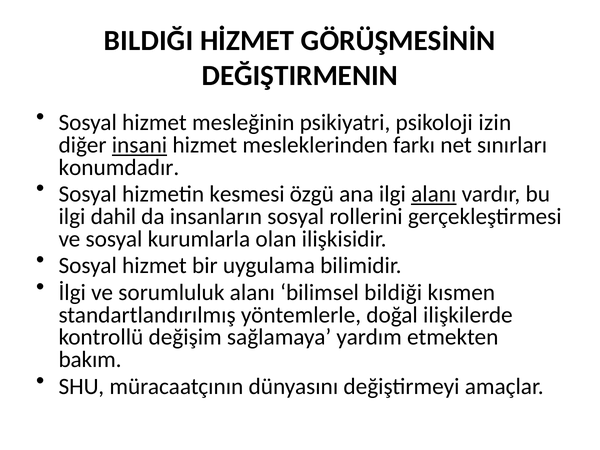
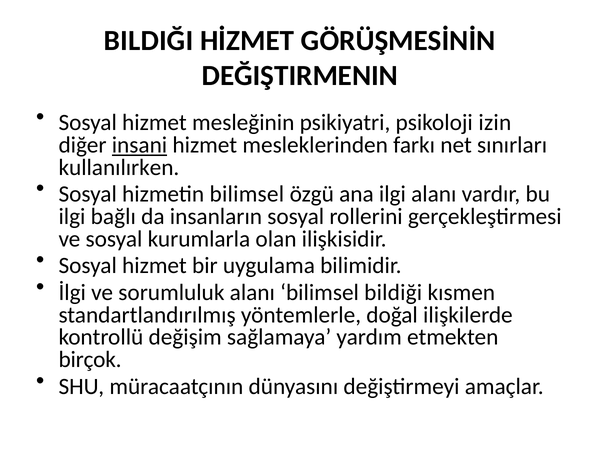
konumdadır: konumdadır -> kullanılırken (119, 168)
hizmetin kesmesi: kesmesi -> bilimsel (247, 194)
alanı underline: present -> none (434, 194)
dahil: dahil -> bağlı (113, 217)
bakım: bakım -> birçok (90, 360)
